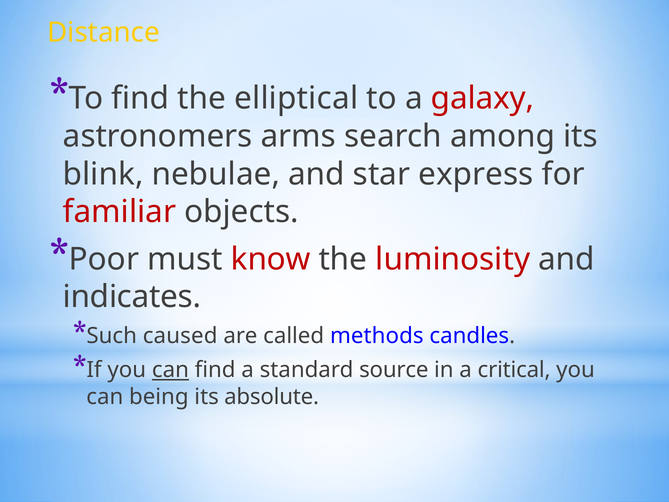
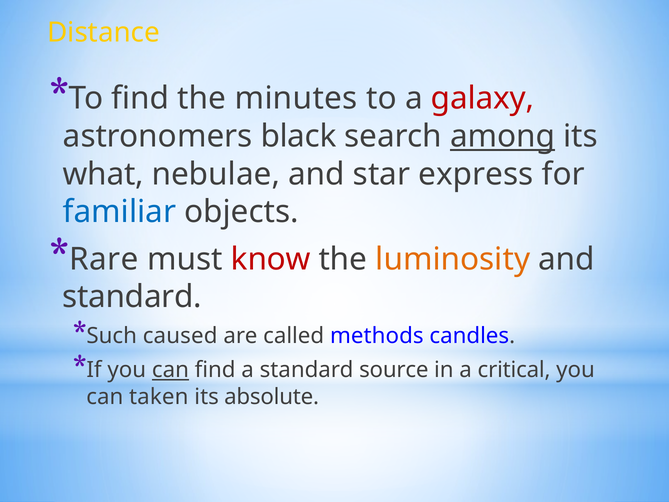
elliptical: elliptical -> minutes (296, 98)
arms: arms -> black (299, 136)
among underline: none -> present (503, 136)
blink: blink -> what (103, 174)
familiar colour: red -> blue (119, 212)
Poor: Poor -> Rare (104, 259)
luminosity colour: red -> orange (453, 259)
indicates: indicates -> standard (132, 297)
being: being -> taken (159, 397)
